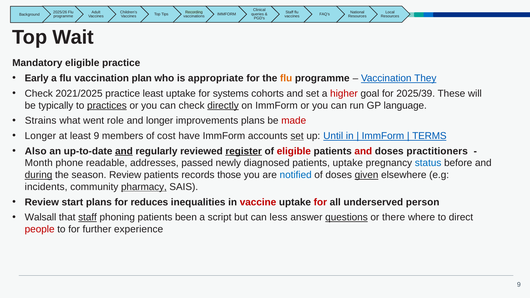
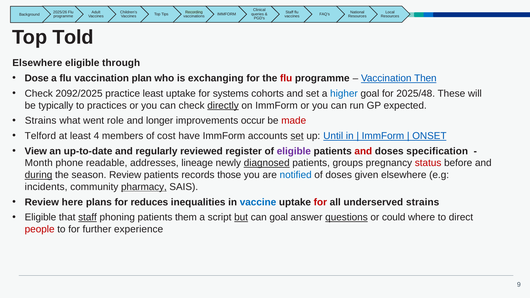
Wait: Wait -> Told (73, 37)
Mandatory: Mandatory -> Elsewhere (37, 63)
eligible practice: practice -> through (121, 63)
Early: Early -> Dose (37, 78)
appropriate: appropriate -> exchanging (216, 78)
flu colour: orange -> red (286, 78)
They: They -> Then (425, 78)
2021/2025: 2021/2025 -> 2092/2025 (79, 94)
higher colour: red -> blue (344, 94)
2025/39: 2025/39 -> 2025/48 (416, 94)
practices underline: present -> none (107, 105)
language: language -> expected (405, 105)
improvements plans: plans -> occur (253, 121)
Longer: Longer -> Telford (40, 136)
least 9: 9 -> 4 (96, 136)
TERMS: TERMS -> ONSET (429, 136)
Also: Also -> View (36, 151)
and underline: present -> none (124, 151)
register underline: present -> none (244, 151)
eligible colour: red -> purple (294, 151)
practitioners: practitioners -> specification (437, 151)
passed: passed -> lineage (197, 163)
diagnosed underline: none -> present (267, 163)
patients uptake: uptake -> groups (348, 163)
status colour: blue -> red (428, 163)
given underline: present -> none (367, 175)
start: start -> here (72, 202)
vaccine colour: red -> blue (258, 202)
underserved person: person -> strains (423, 202)
Walsall: Walsall -> Eligible (40, 217)
been: been -> them (186, 217)
but underline: none -> present (241, 217)
can less: less -> goal (279, 217)
there: there -> could (394, 217)
